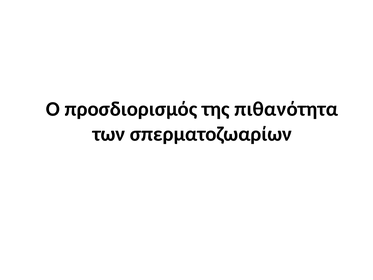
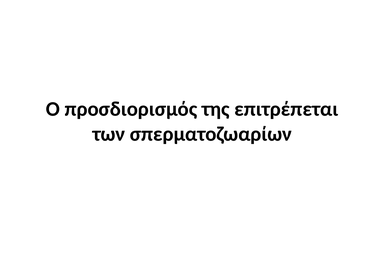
πιθανότητα: πιθανότητα -> επιτρέπεται (286, 109)
